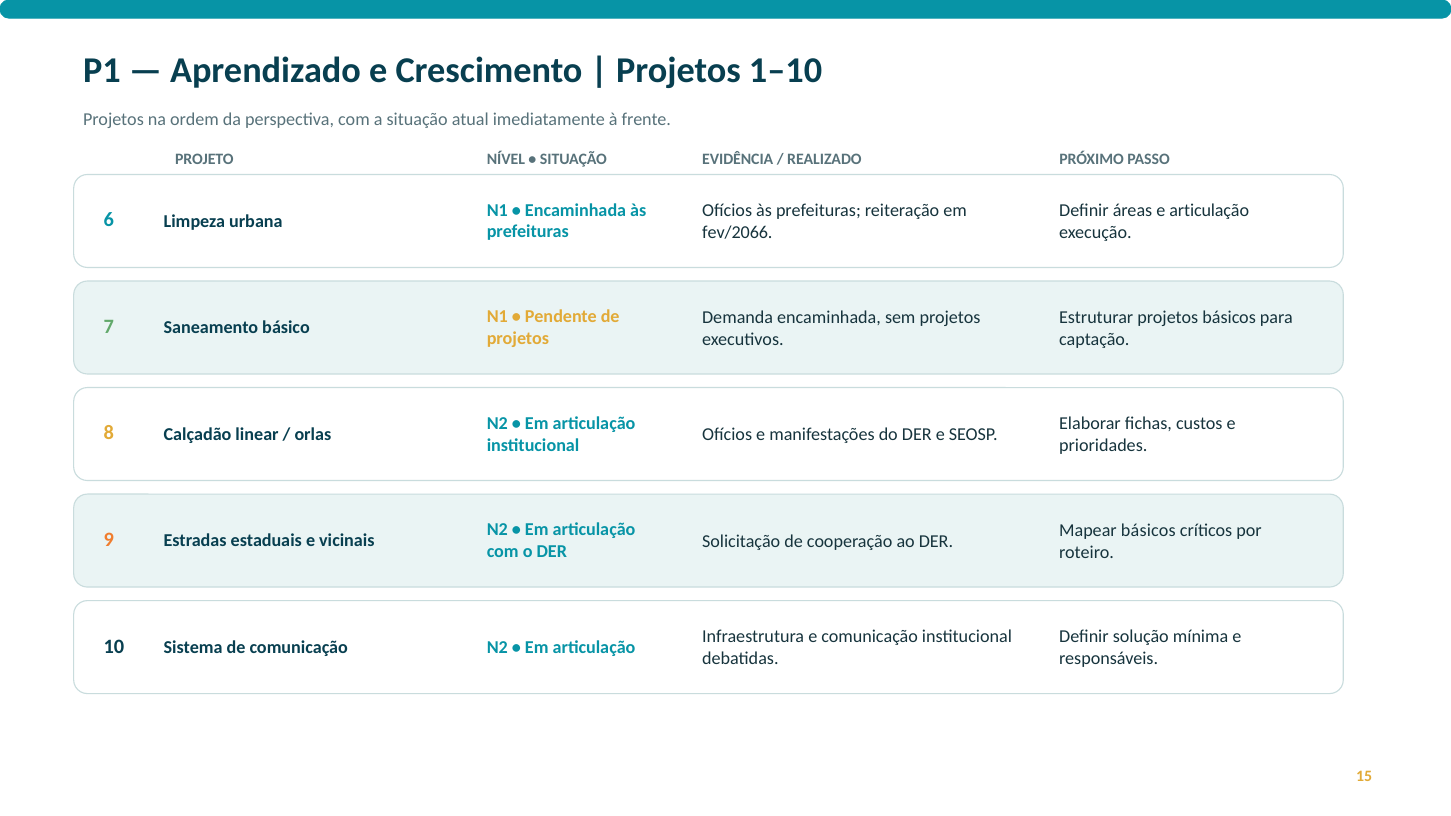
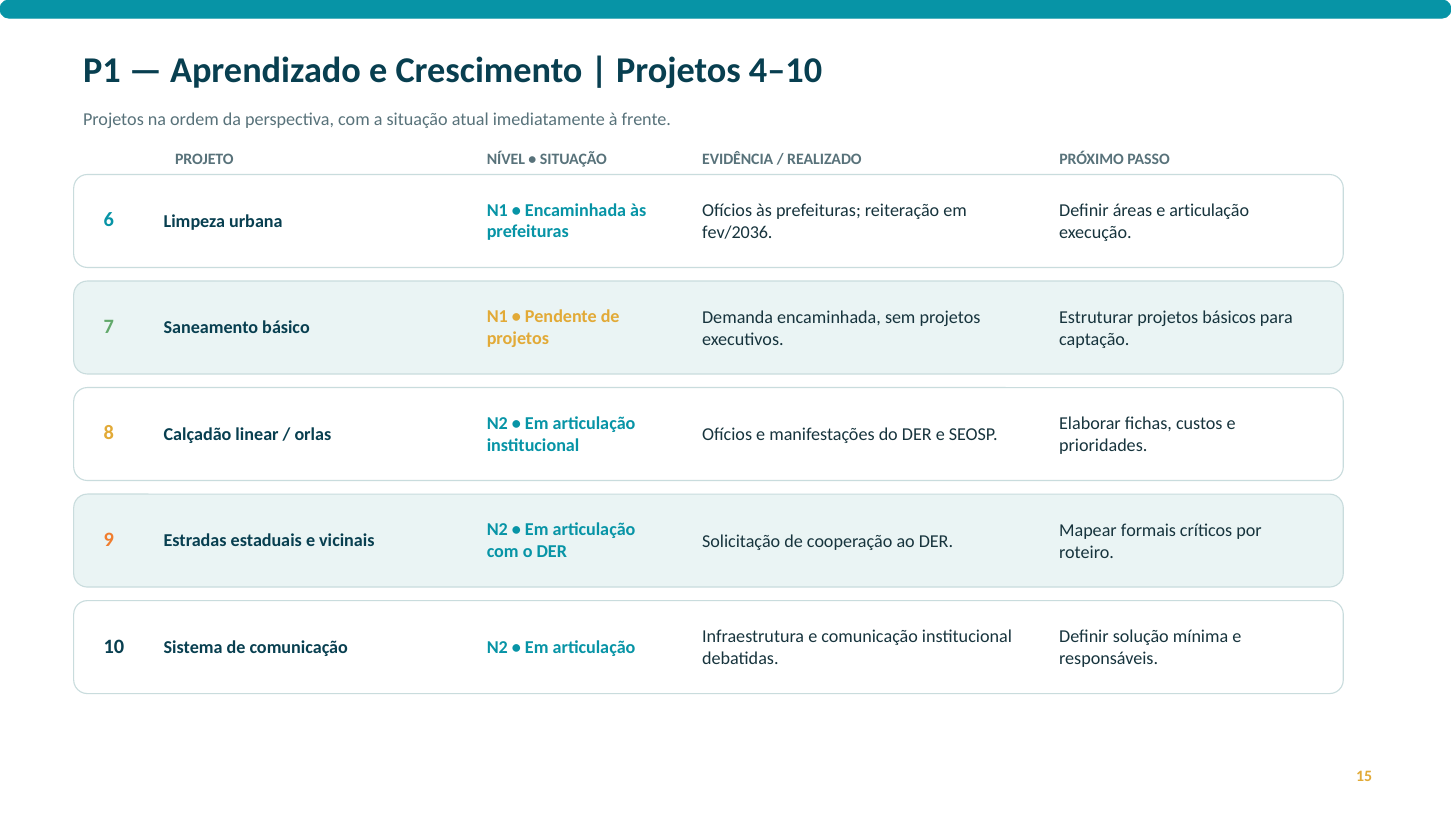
1–10: 1–10 -> 4–10 (786, 71)
fev/2066: fev/2066 -> fev/2036 (737, 233)
Mapear básicos: básicos -> formais (1148, 531)
